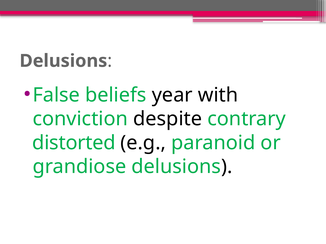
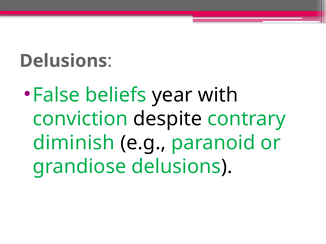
distorted: distorted -> diminish (74, 143)
